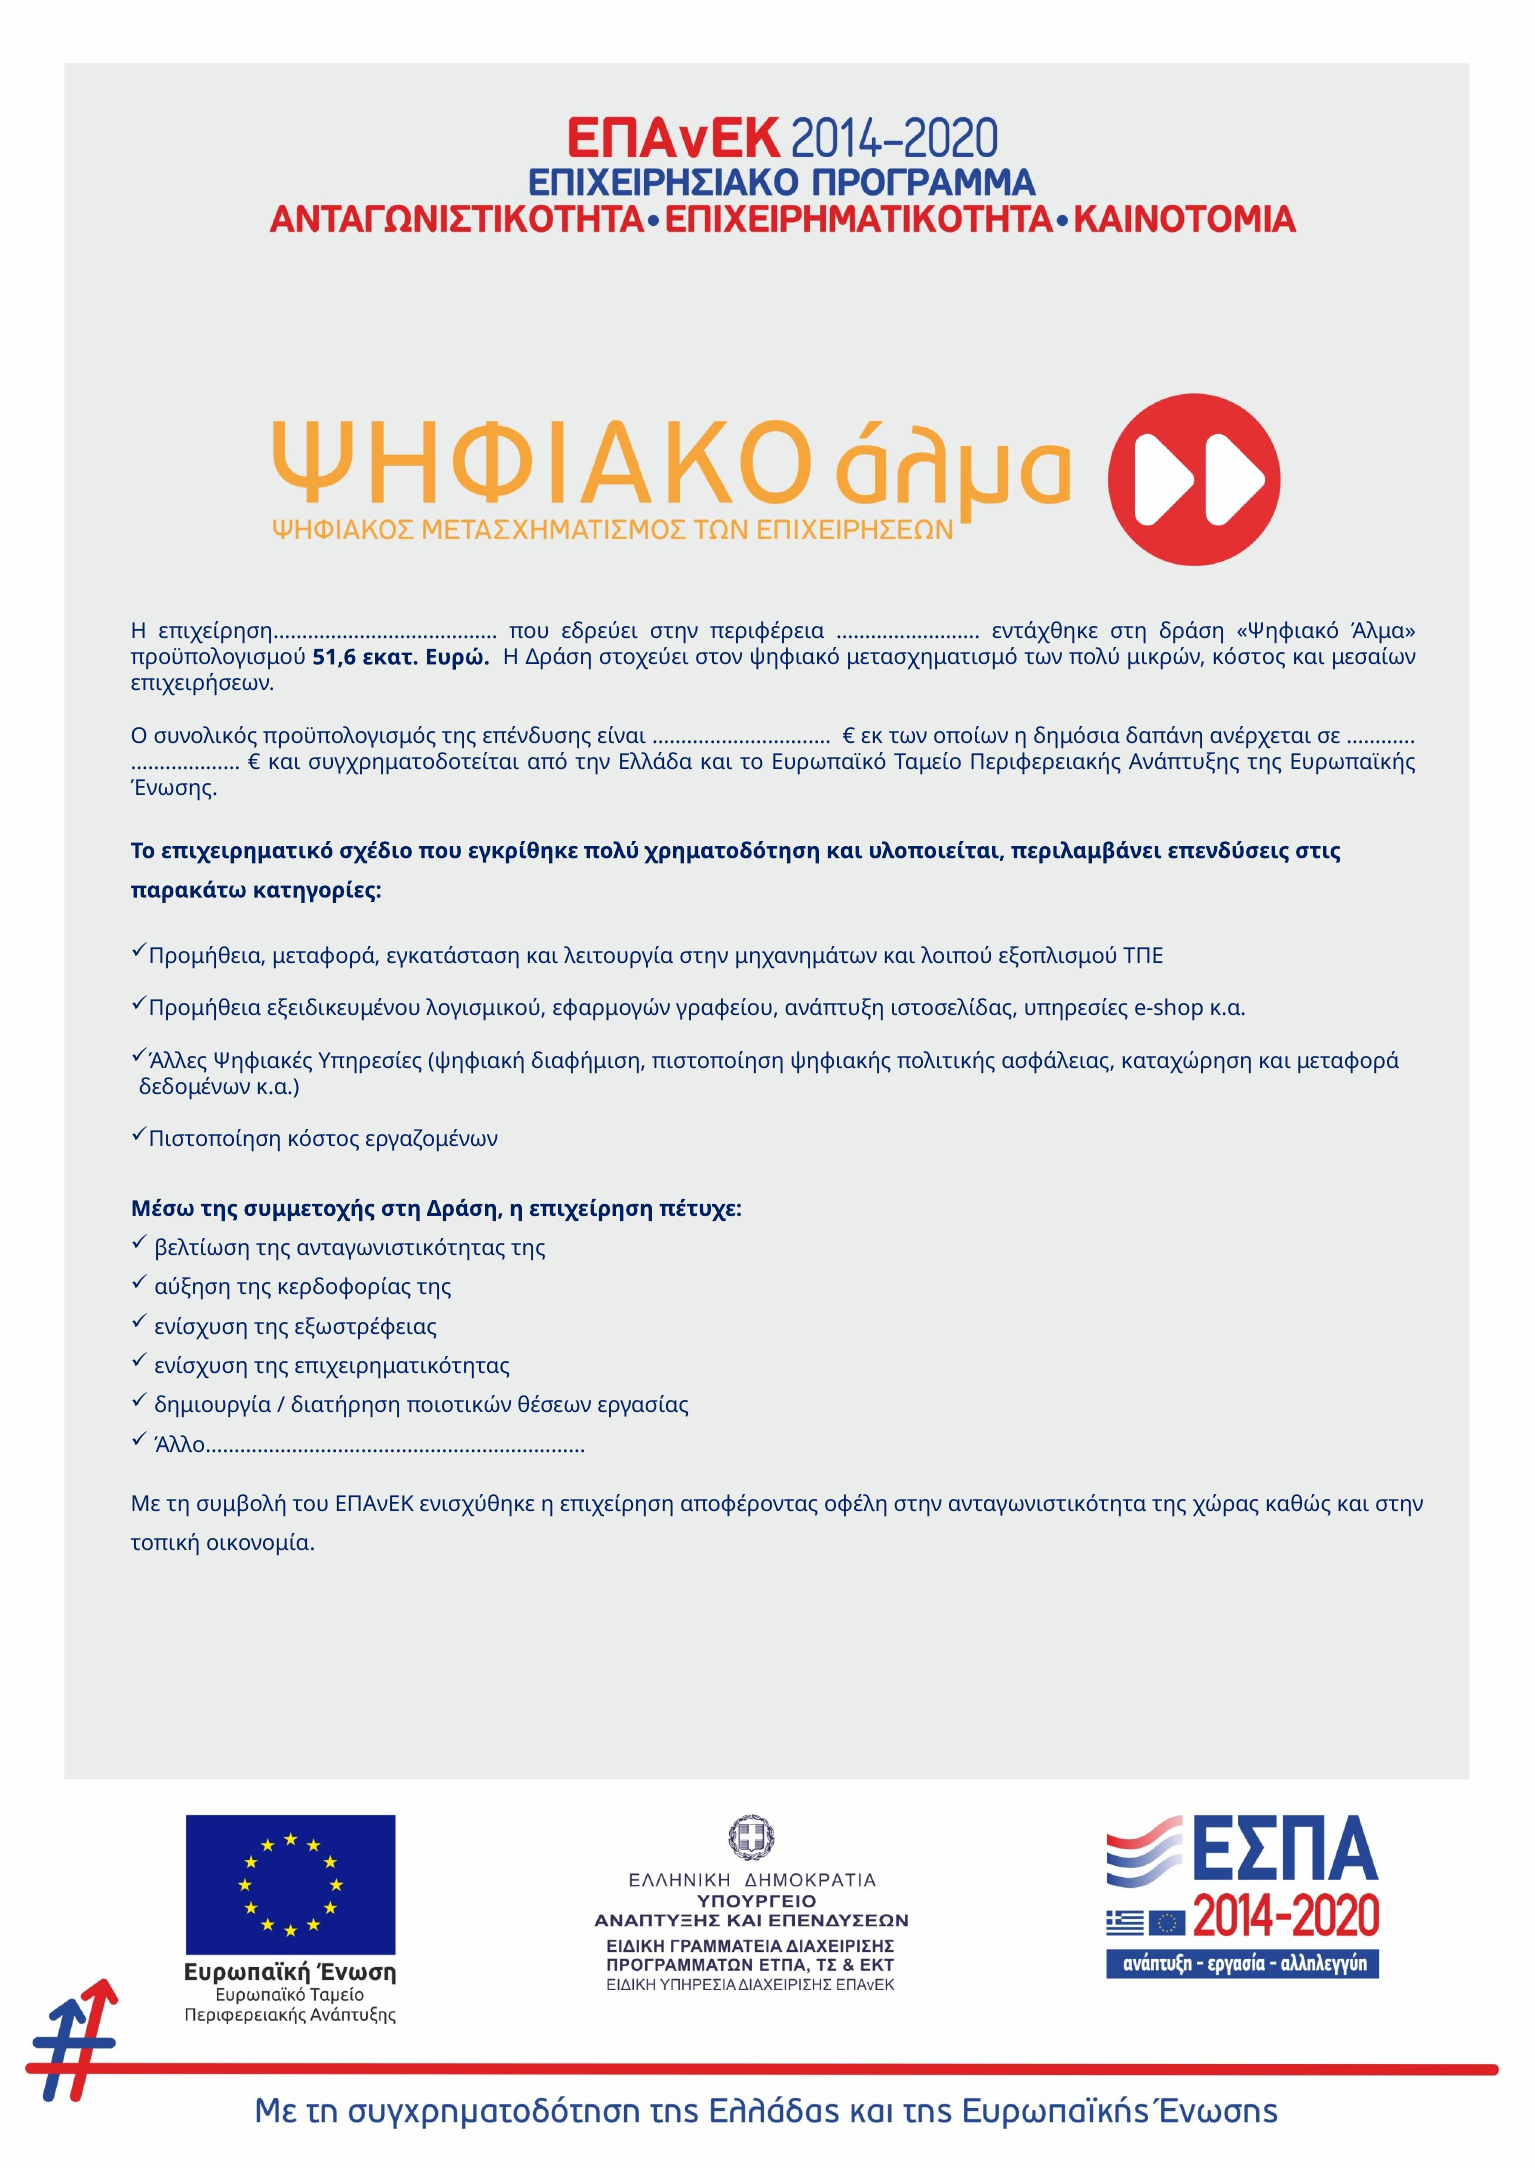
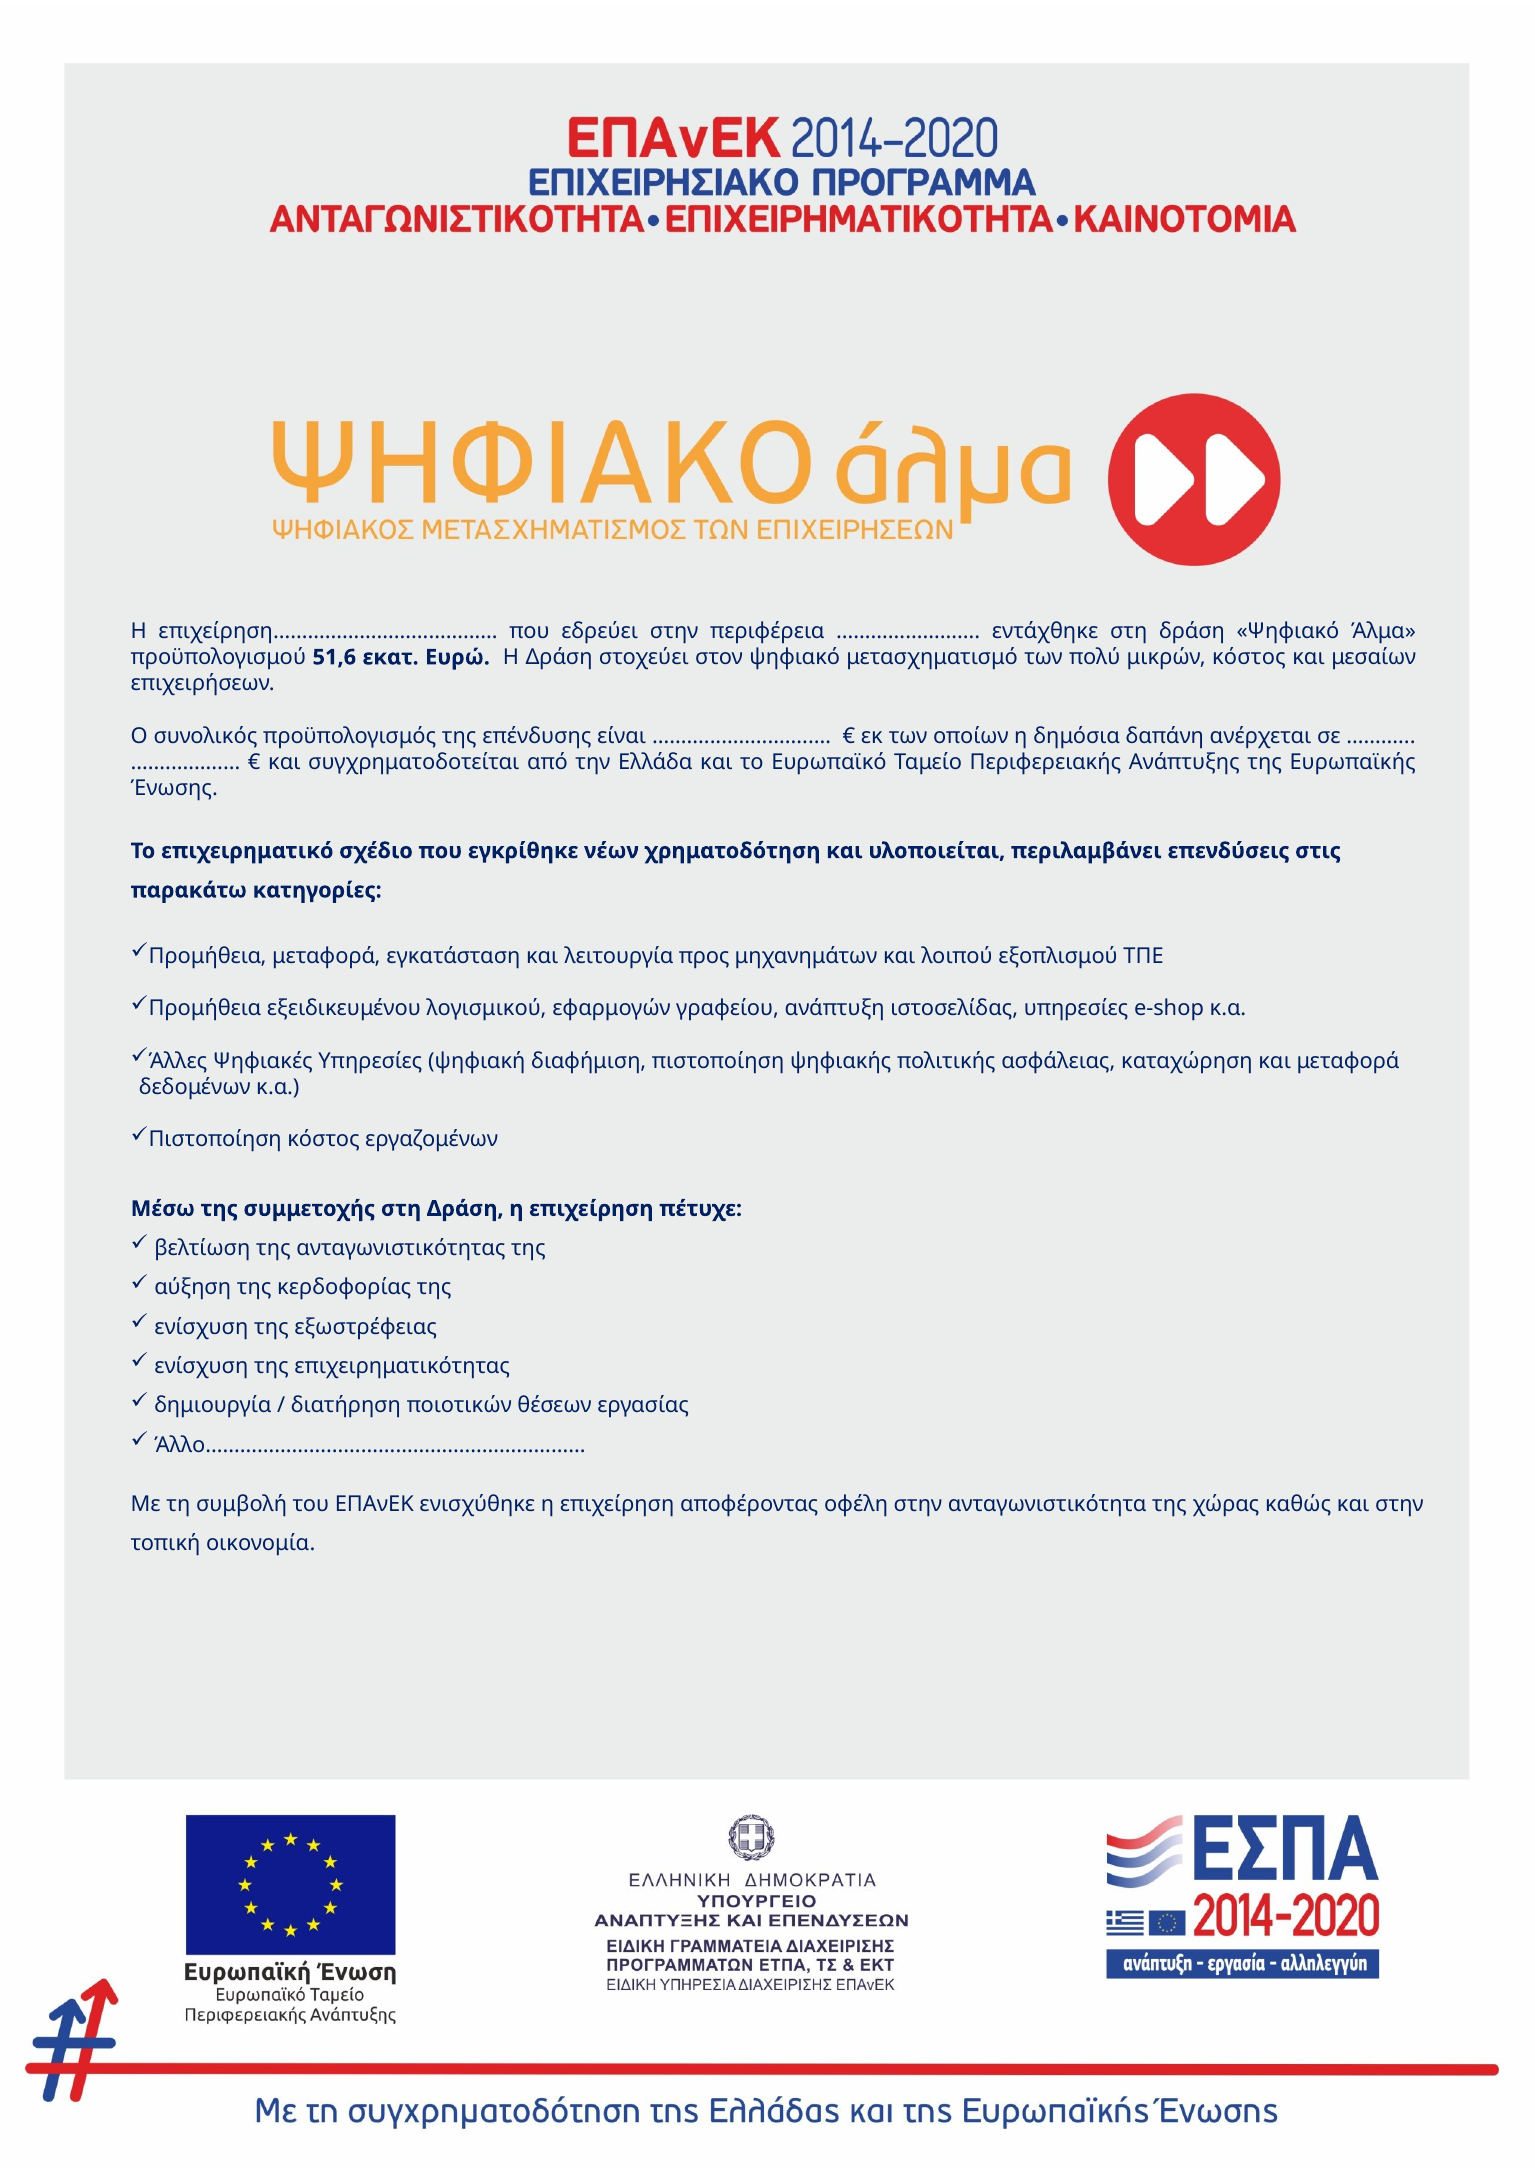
εγκρίθηκε πολύ: πολύ -> νέων (611, 851)
λειτουργία στην: στην -> προς (704, 956)
